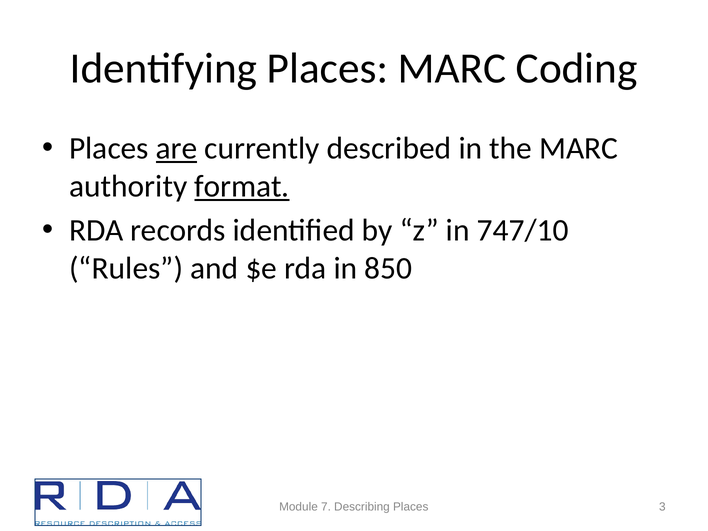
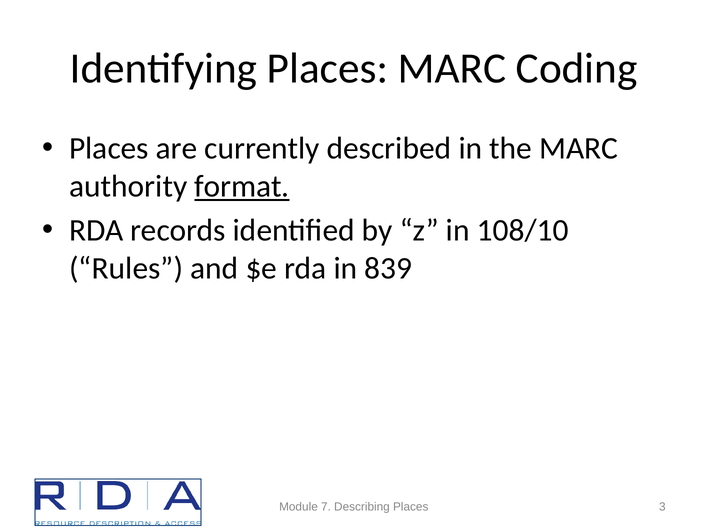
are underline: present -> none (177, 149)
747/10: 747/10 -> 108/10 (523, 230)
850: 850 -> 839 (388, 268)
